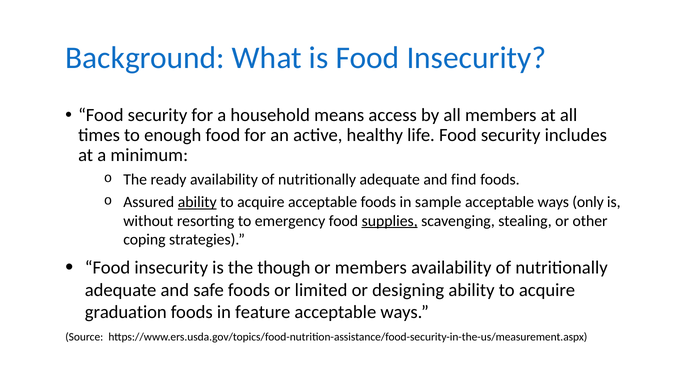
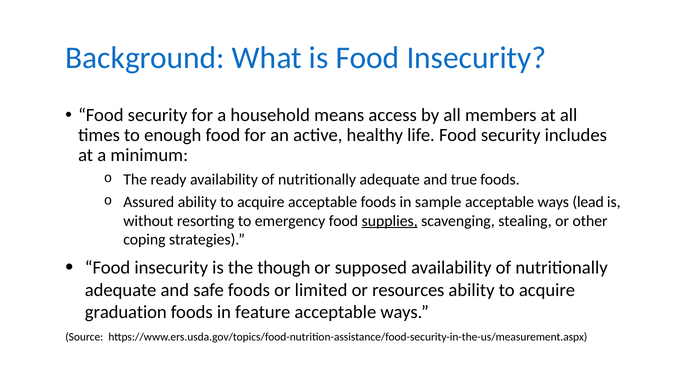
find: find -> true (464, 180)
ability underline: present -> none (197, 202)
only: only -> lead (588, 202)
or members: members -> supposed (371, 268)
designing: designing -> resources (408, 290)
